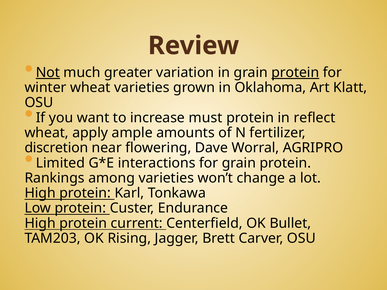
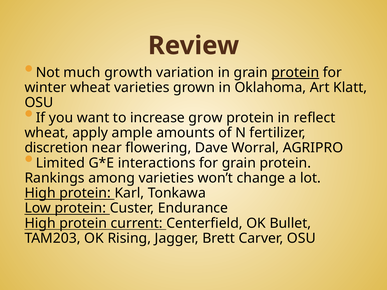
Not underline: present -> none (48, 73)
greater: greater -> growth (128, 73)
must: must -> grow (206, 118)
